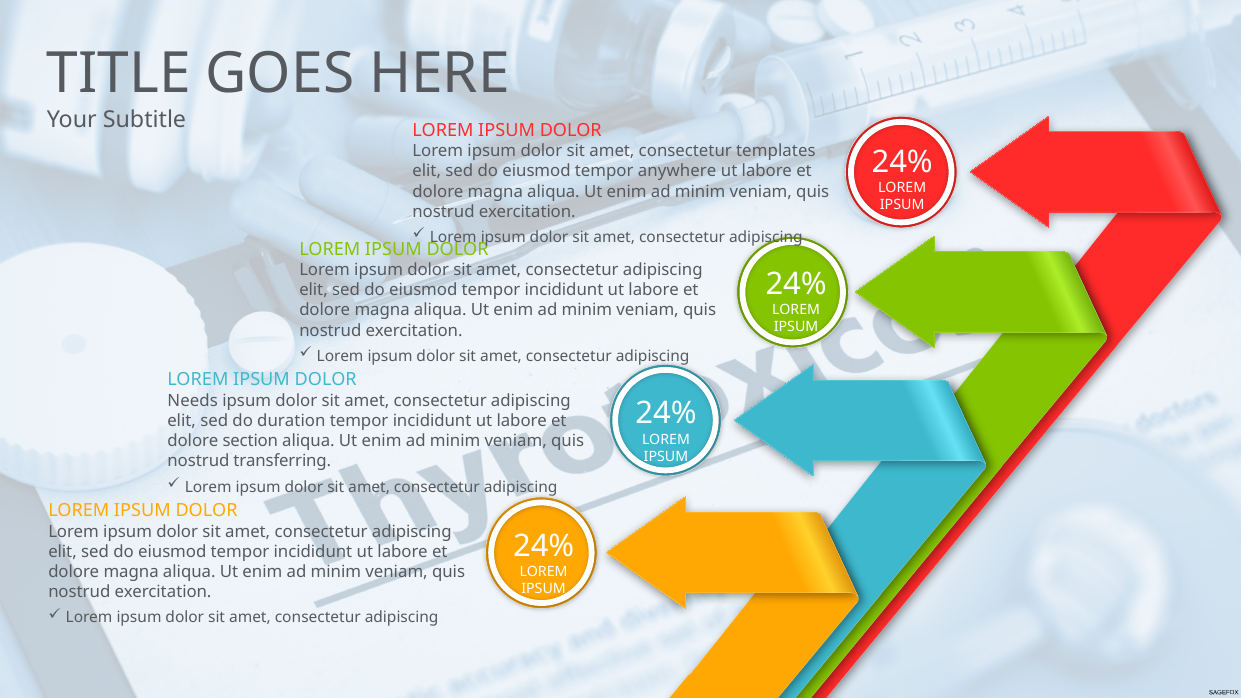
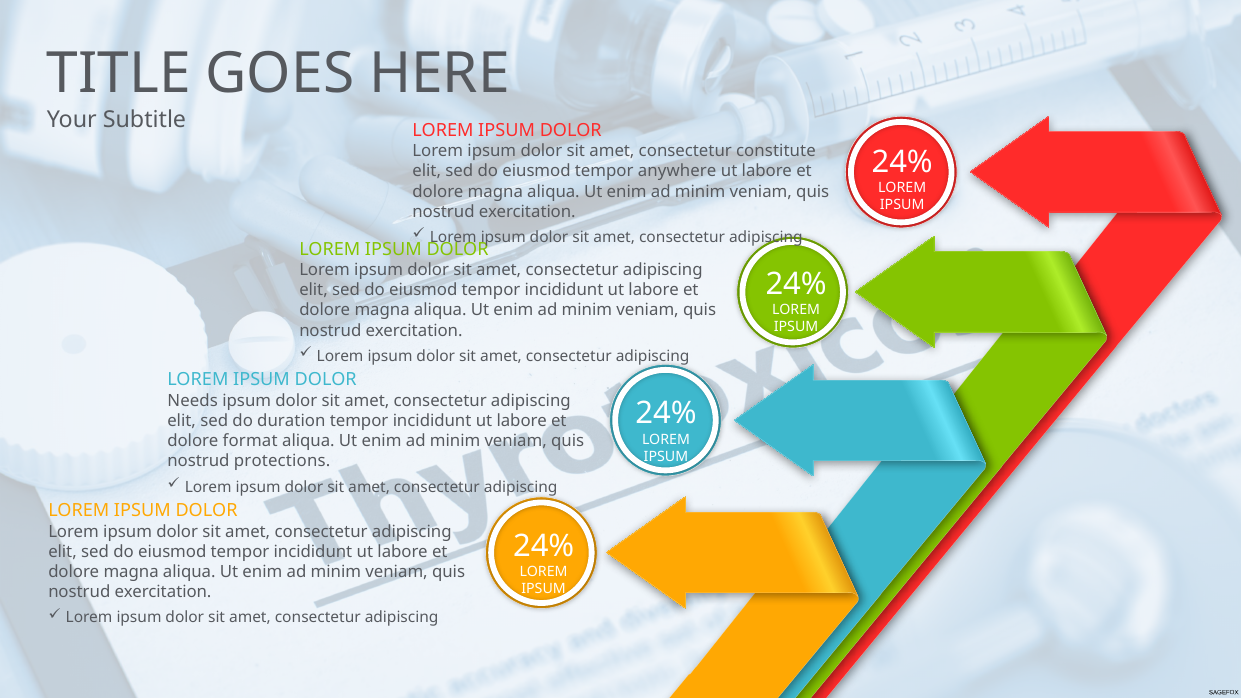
templates: templates -> constitute (776, 151)
section: section -> format (250, 441)
transferring: transferring -> protections (282, 461)
